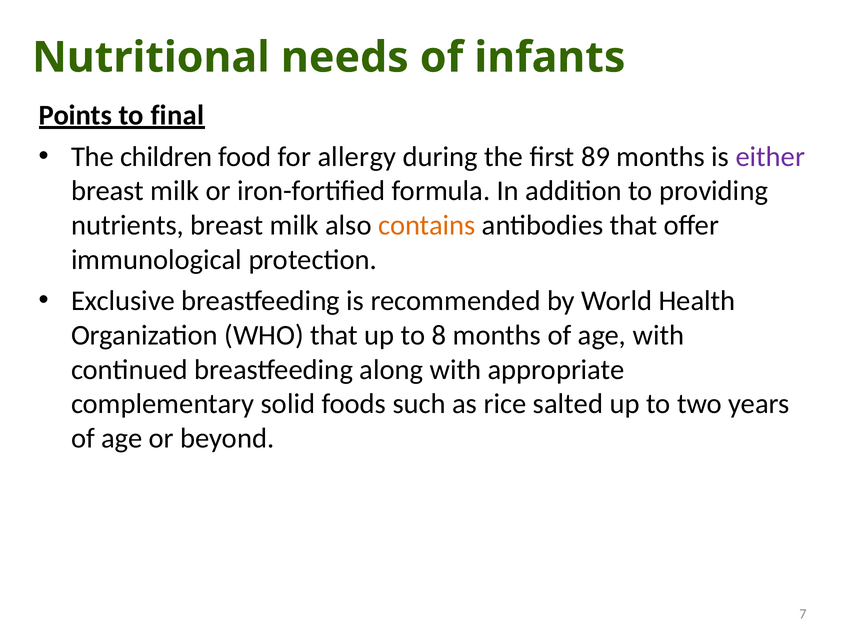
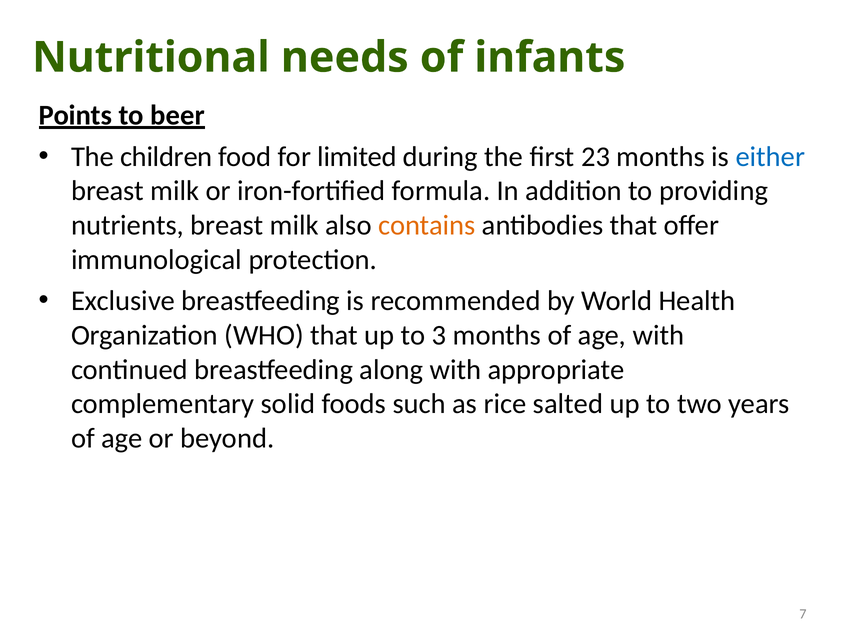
final: final -> beer (177, 115)
allergy: allergy -> limited (357, 157)
89: 89 -> 23 (596, 157)
either colour: purple -> blue (770, 157)
8: 8 -> 3 (439, 336)
